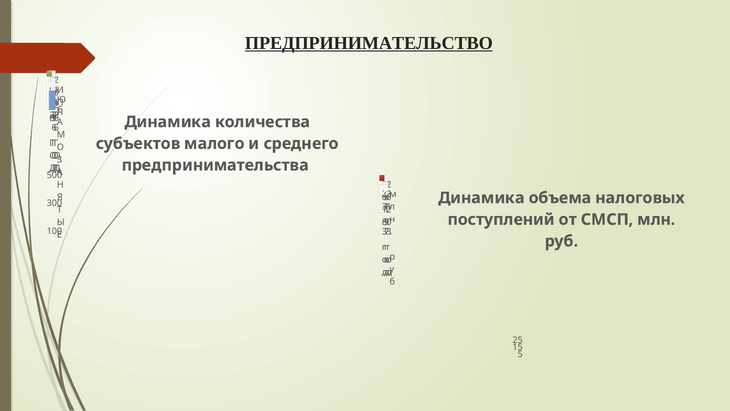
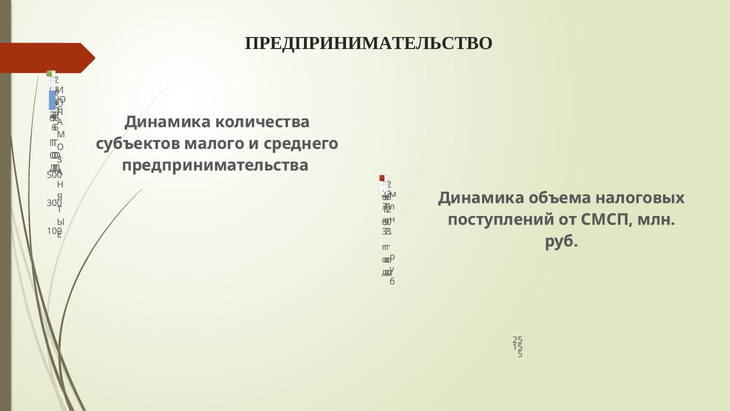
ПРЕДПРИНИМАТЕЛЬСТВО underline: present -> none (369, 43)
